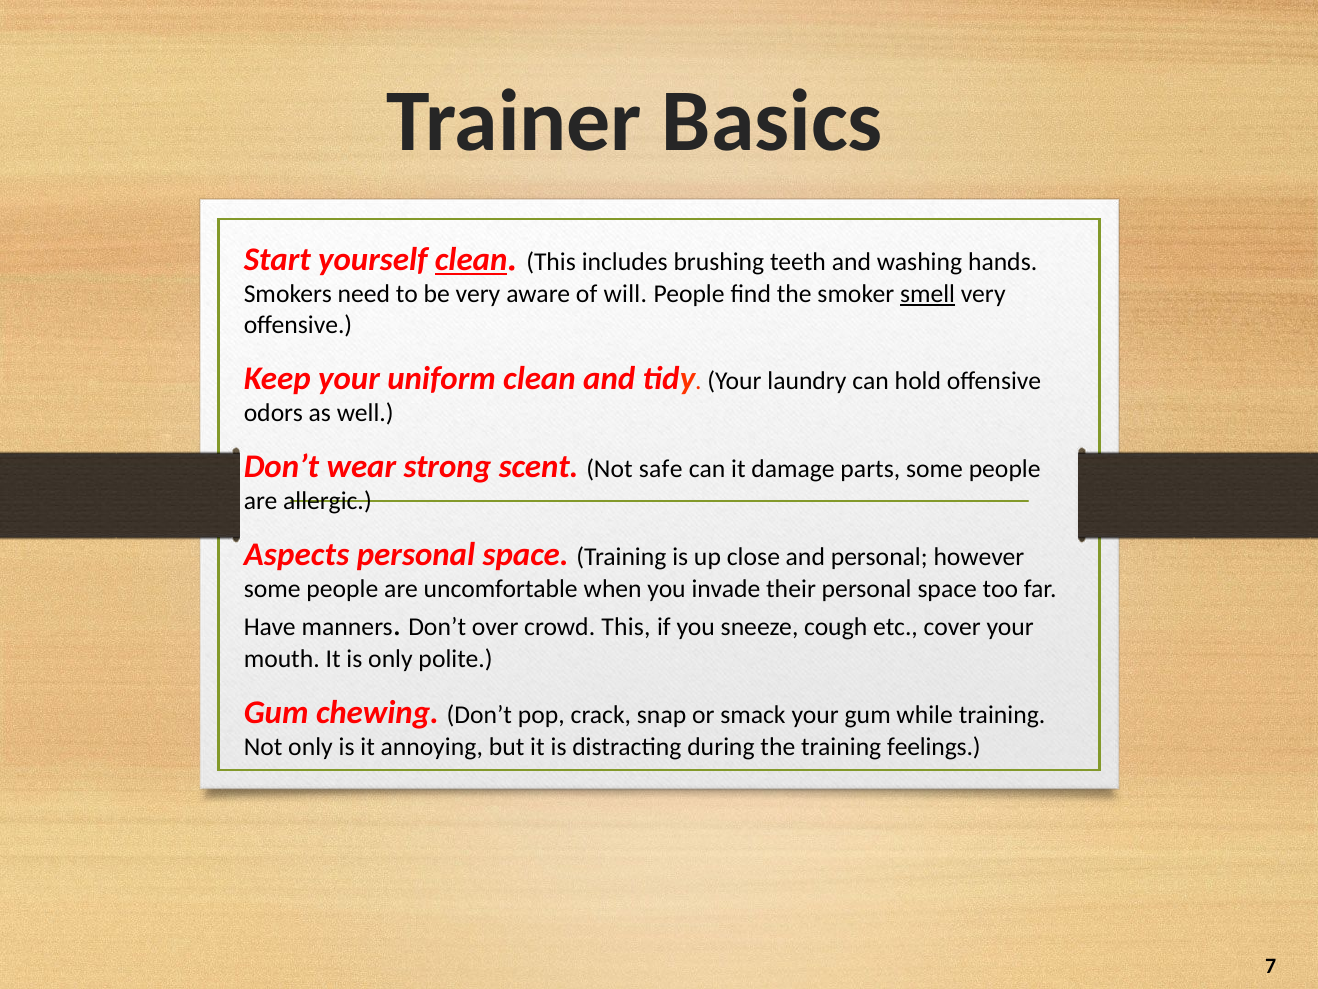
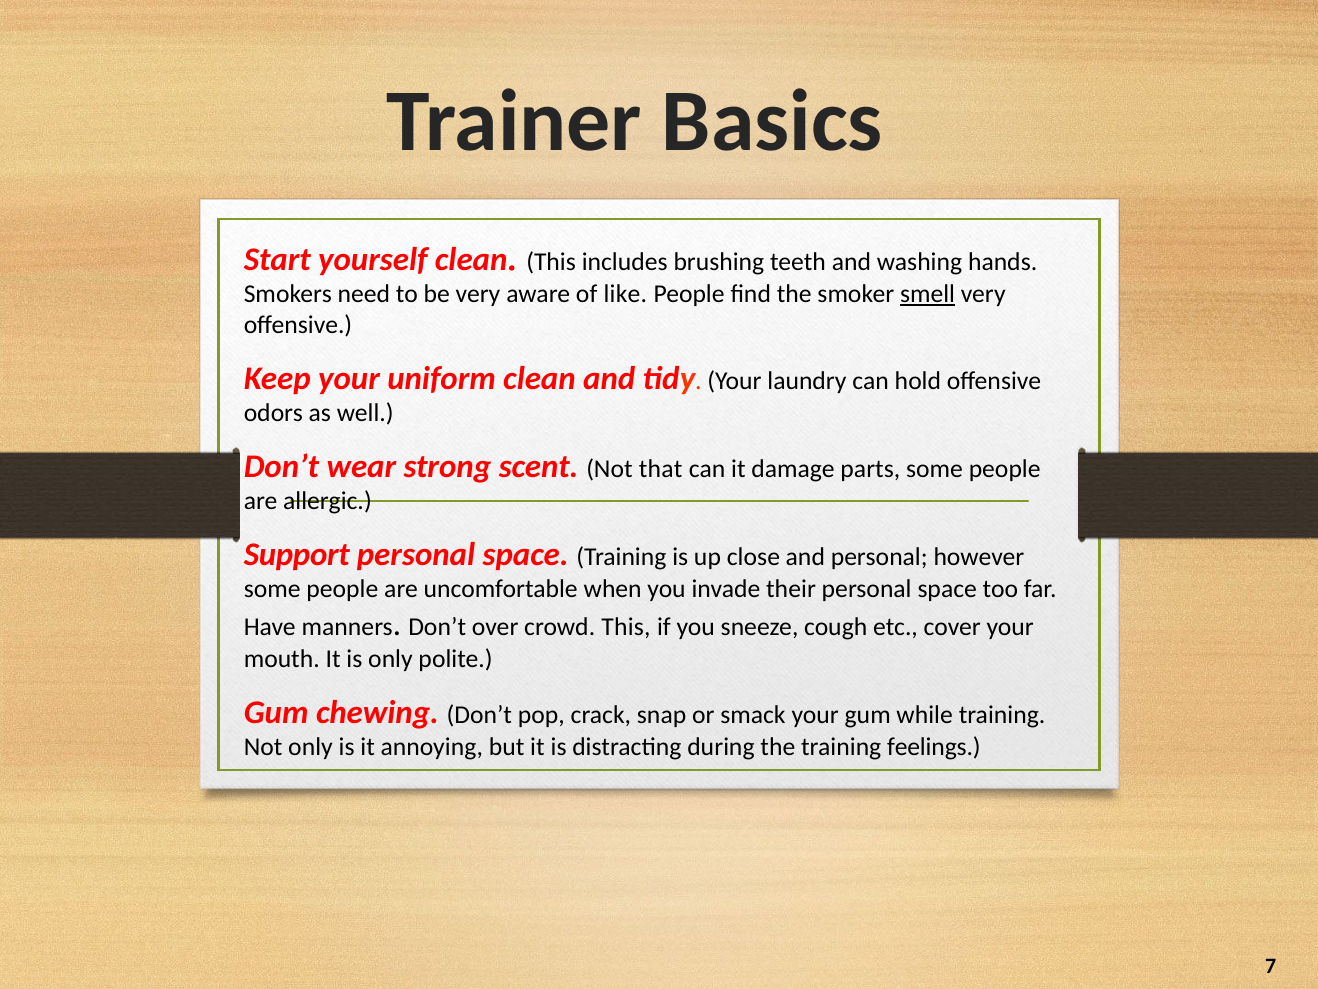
clean underline: present -> none (471, 259)
will: will -> like (625, 294)
safe: safe -> that (661, 468)
Aspects: Aspects -> Support (297, 554)
